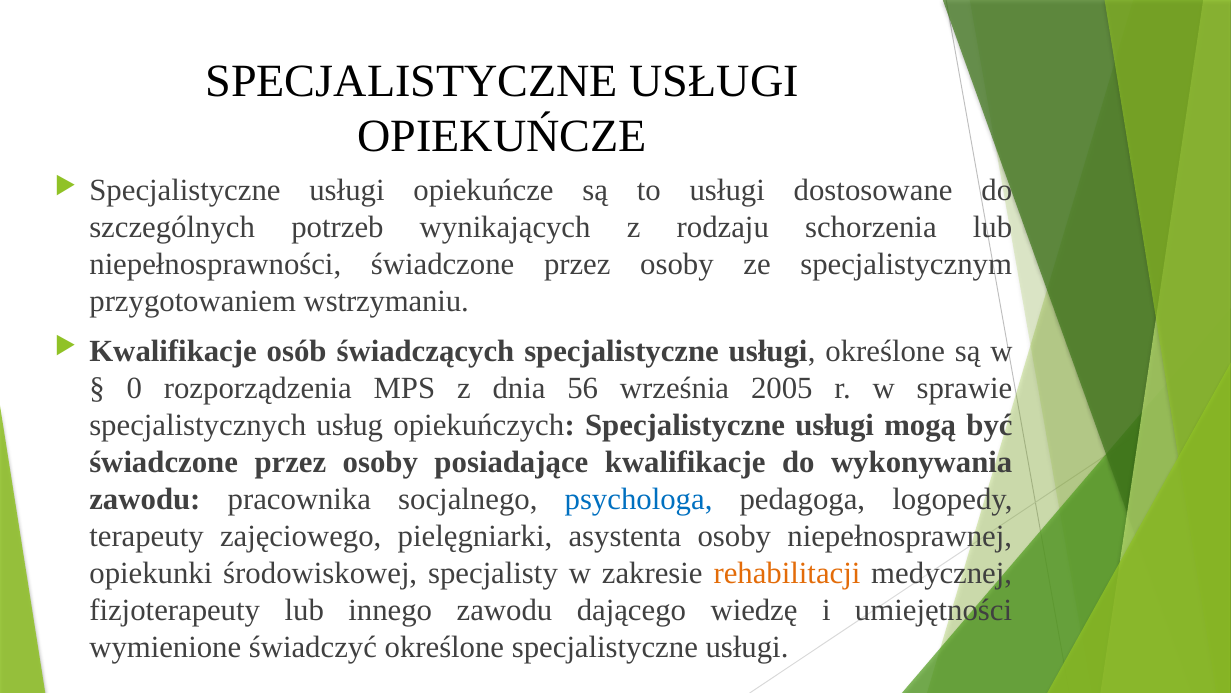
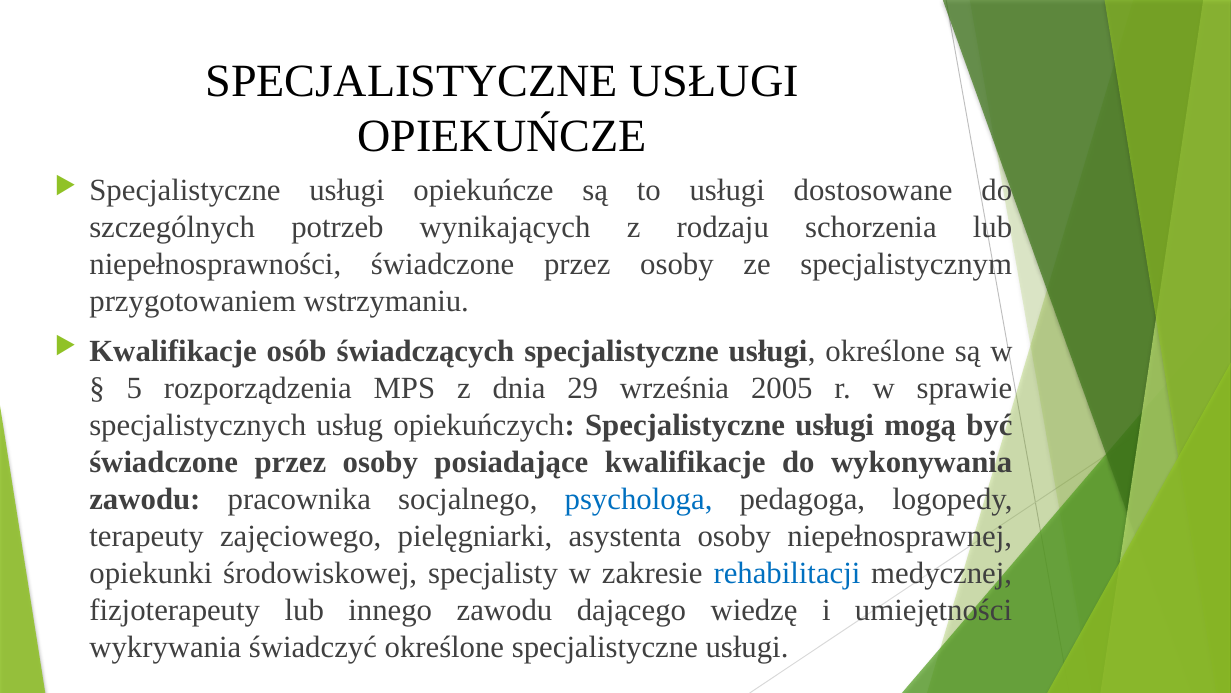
0: 0 -> 5 (134, 388)
56: 56 -> 29 (583, 388)
rehabilitacji colour: orange -> blue (787, 573)
wymienione: wymienione -> wykrywania (165, 646)
